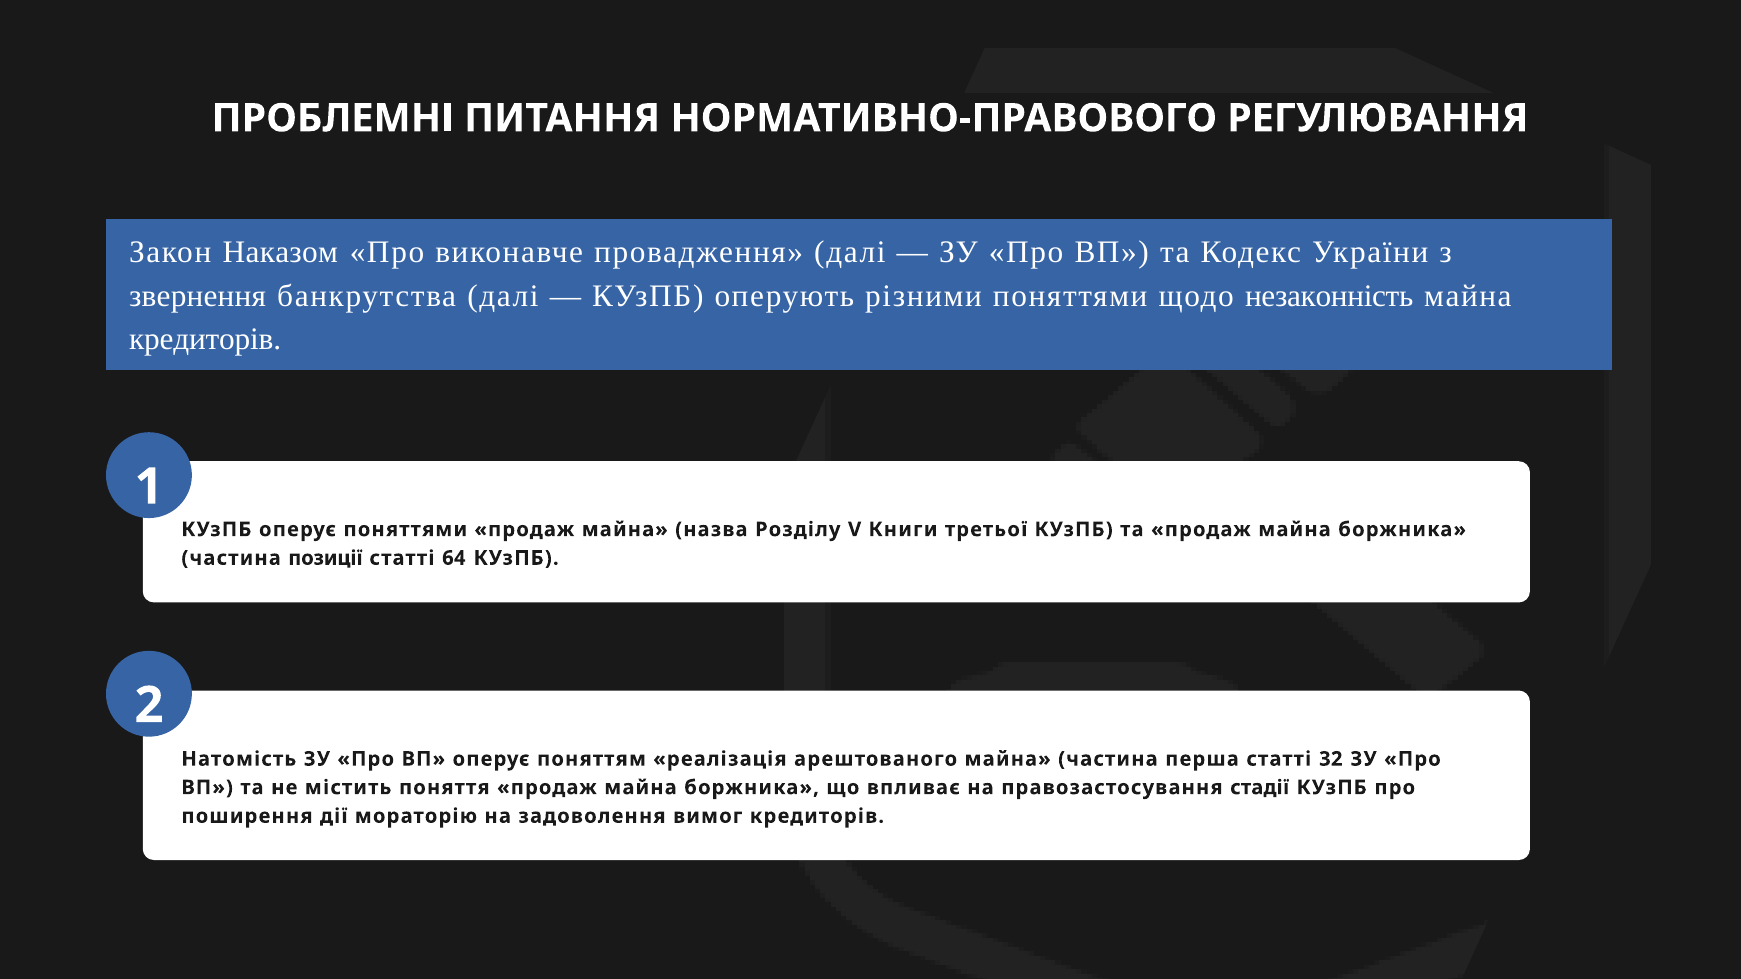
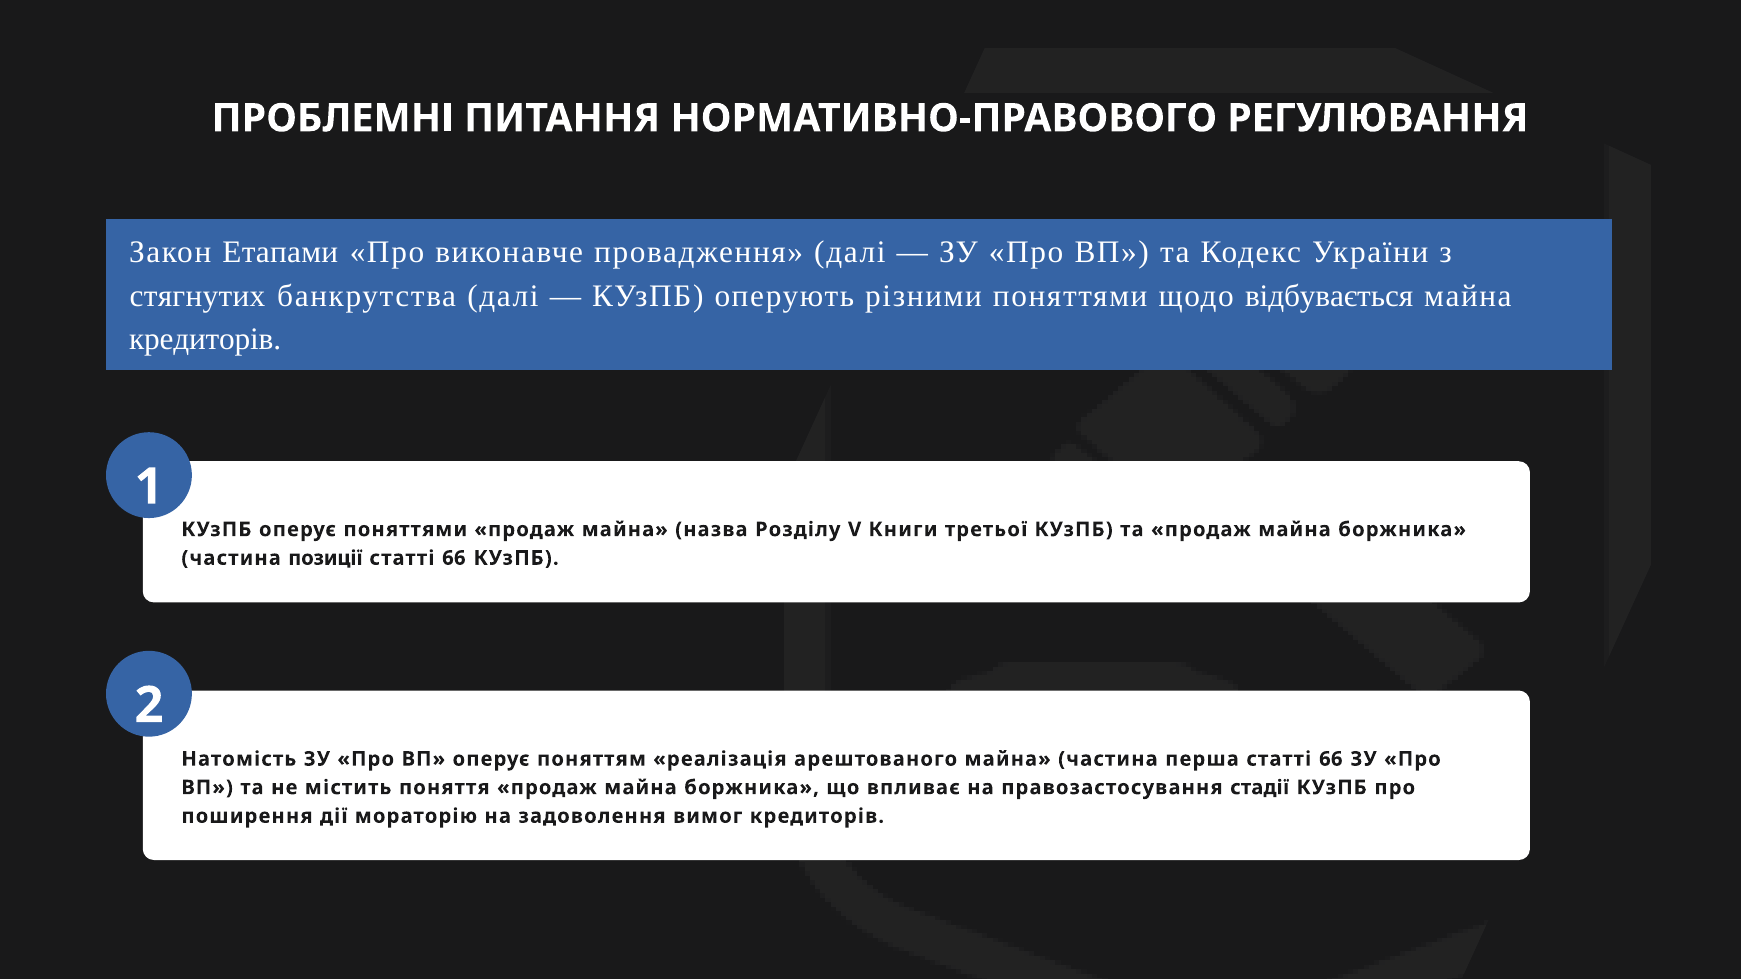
Наказом: Наказом -> Етапами (280, 252)
звернення: звернення -> стягнутих (197, 296)
незаконність: незаконність -> відбувається (1329, 296)
64: 64 -> 66 (454, 558)
перша статті 32: 32 -> 66 (1331, 759)
